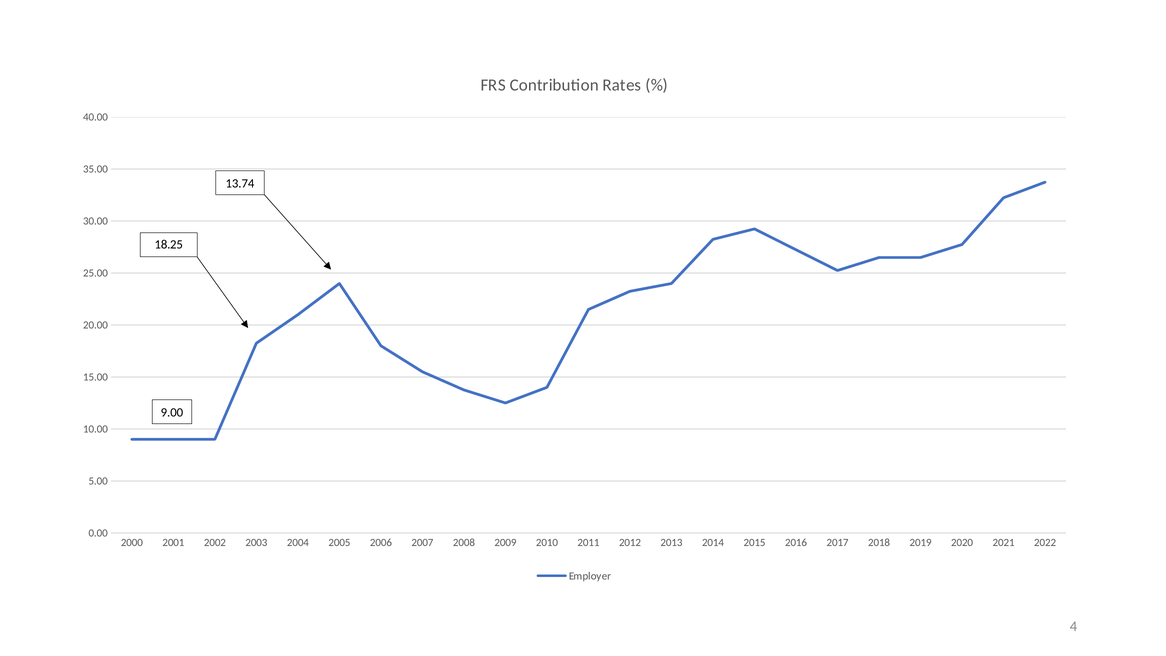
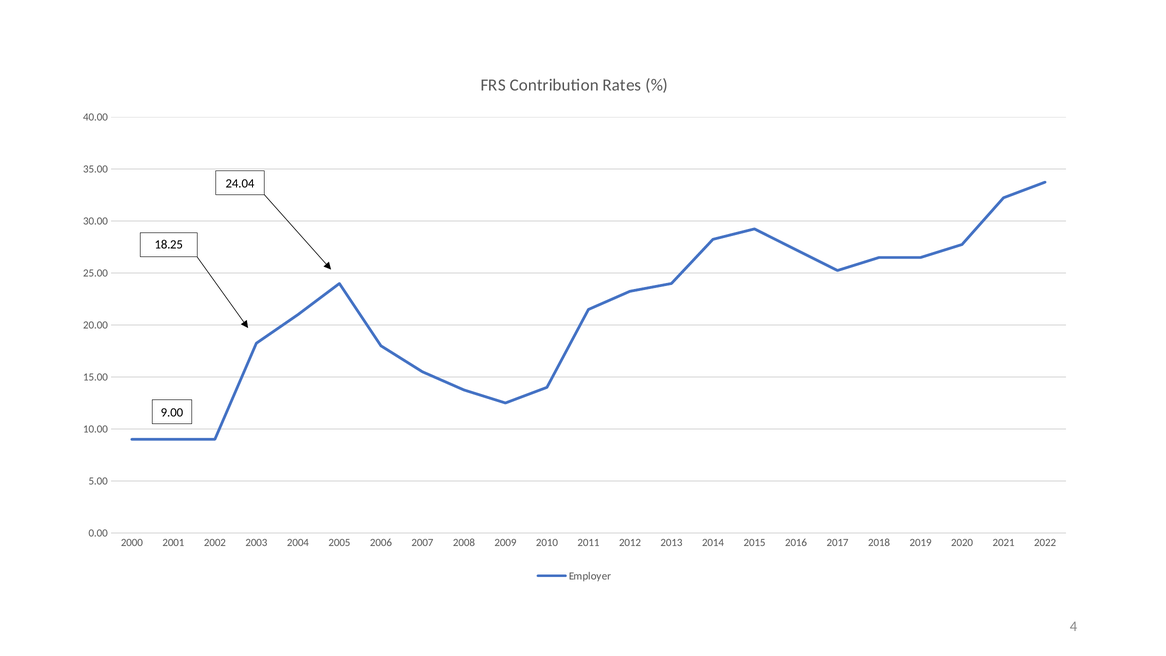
13.74: 13.74 -> 24.04 (240, 183)
